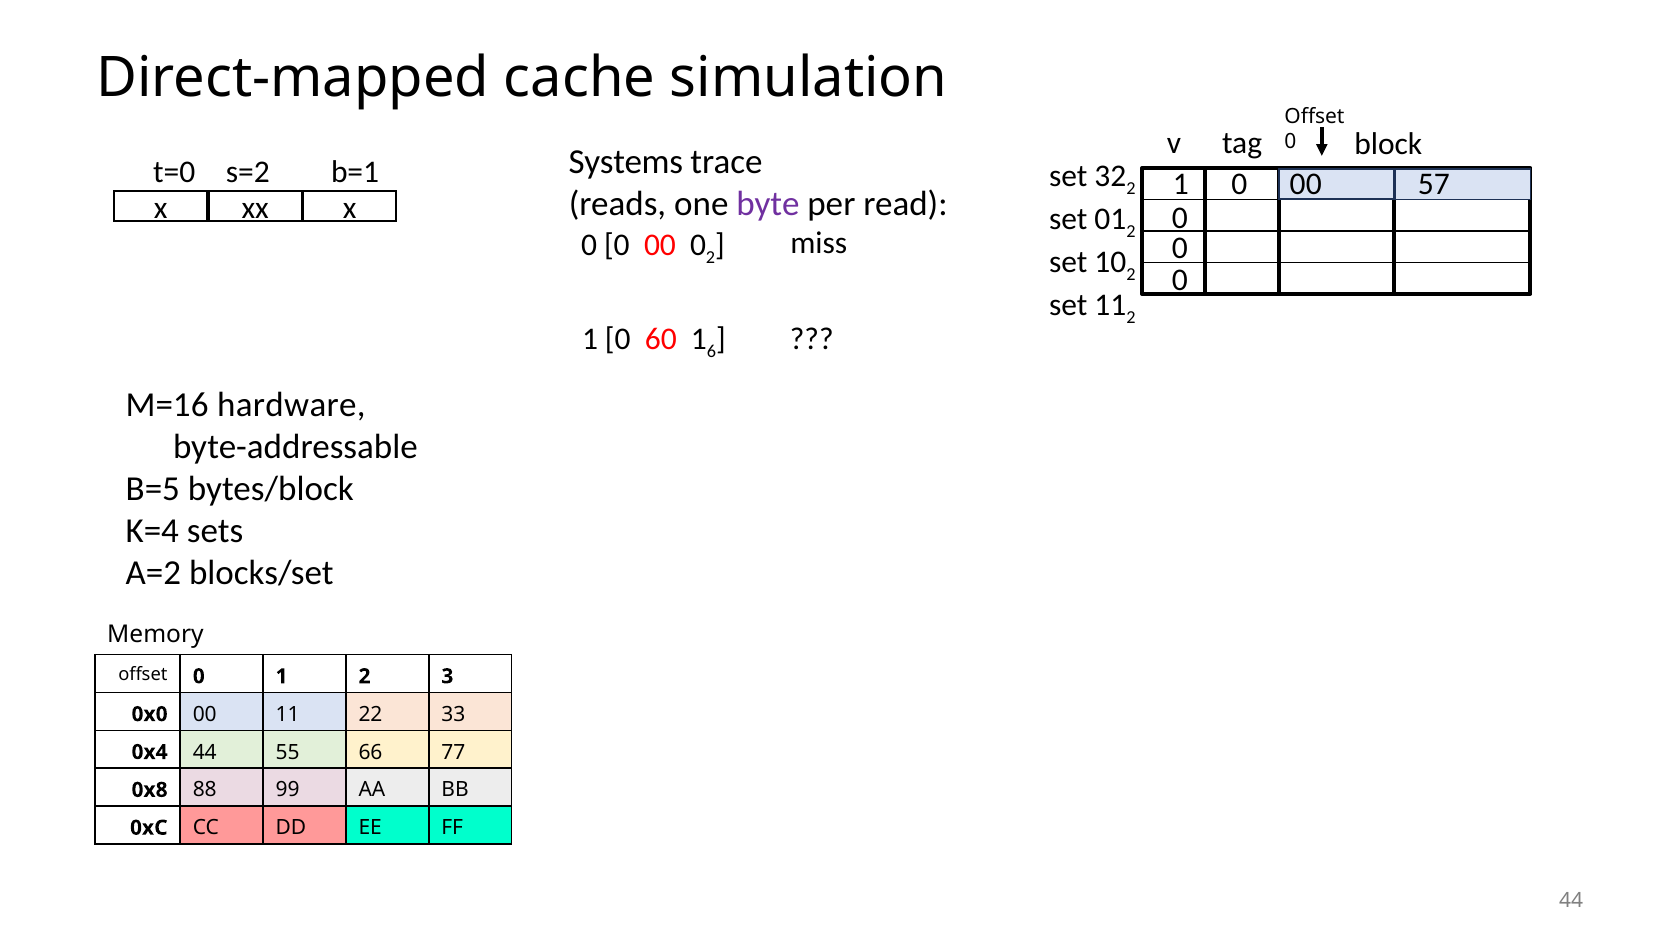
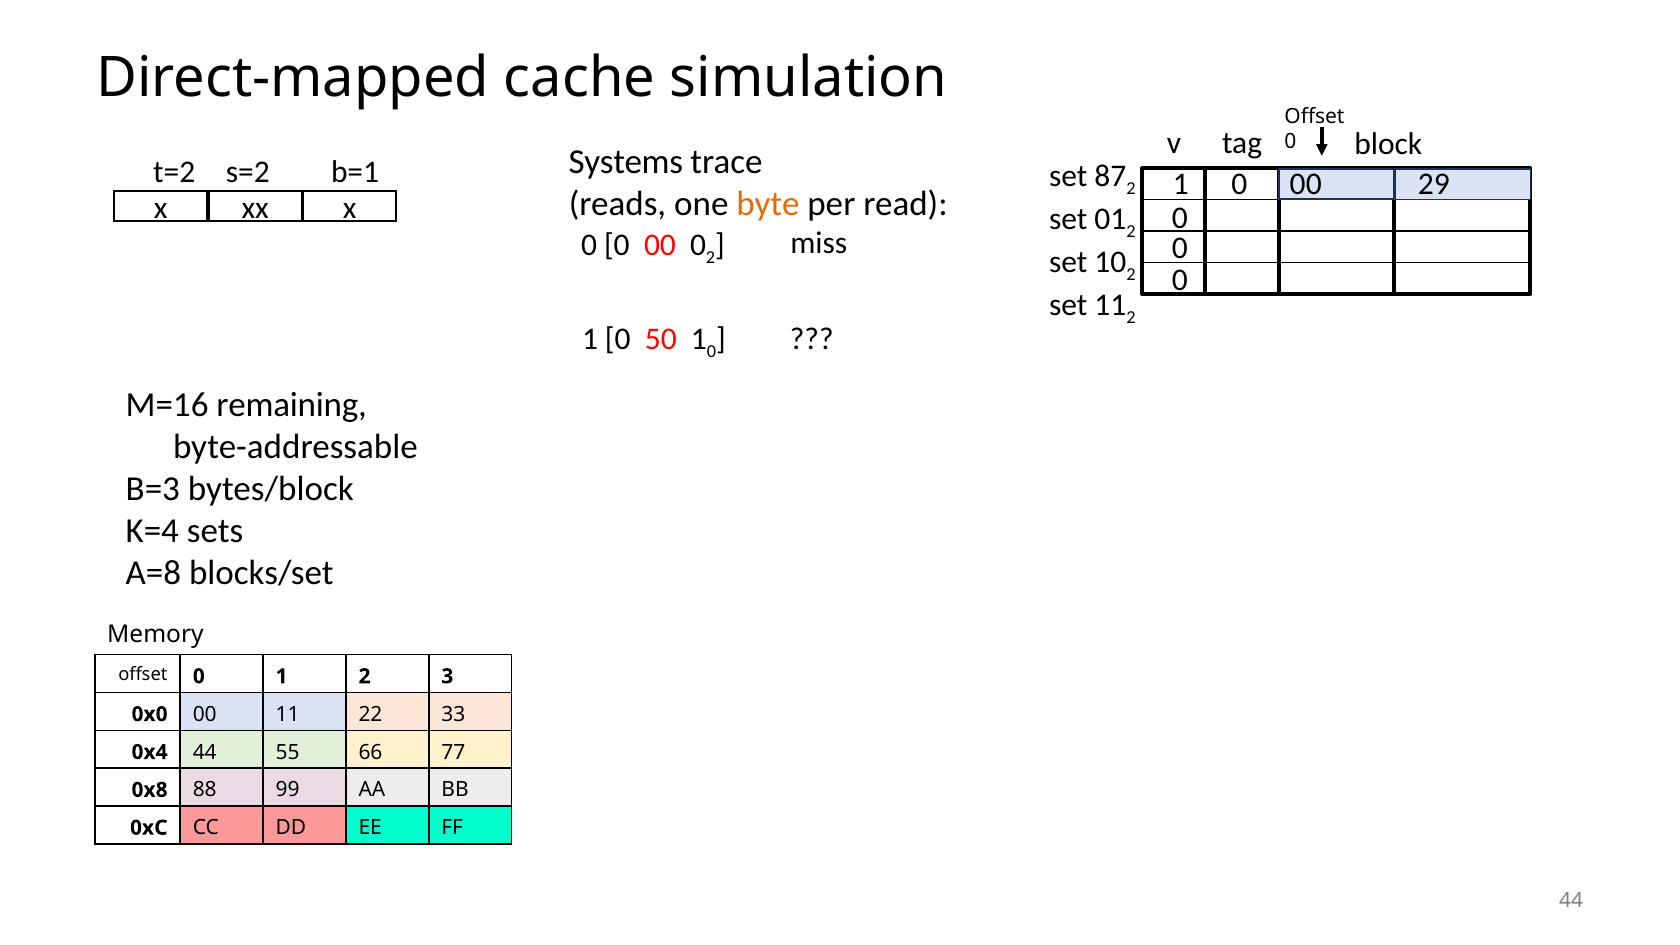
t=0: t=0 -> t=2 (174, 172)
32: 32 -> 87 (1110, 176)
57: 57 -> 29 (1434, 184)
byte colour: purple -> orange (768, 204)
60: 60 -> 50 (661, 340)
6: 6 -> 0 (711, 352)
hardware: hardware -> remaining (292, 405)
B=5: B=5 -> B=3 (153, 489)
A=2: A=2 -> A=8 (153, 573)
